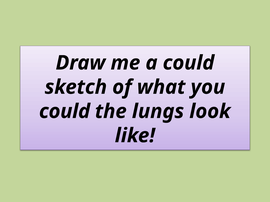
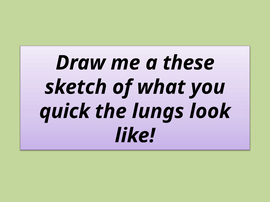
a could: could -> these (189, 63)
could: could -> quick (65, 112)
